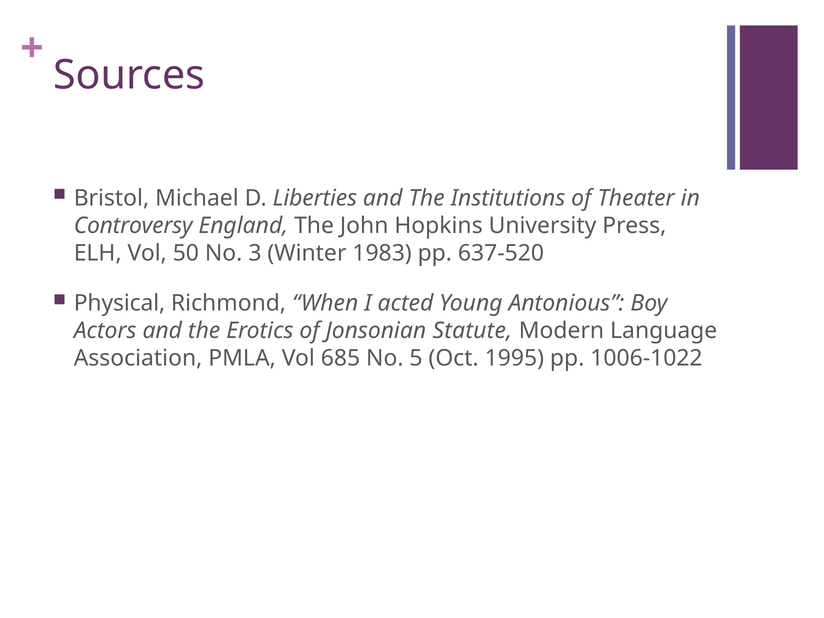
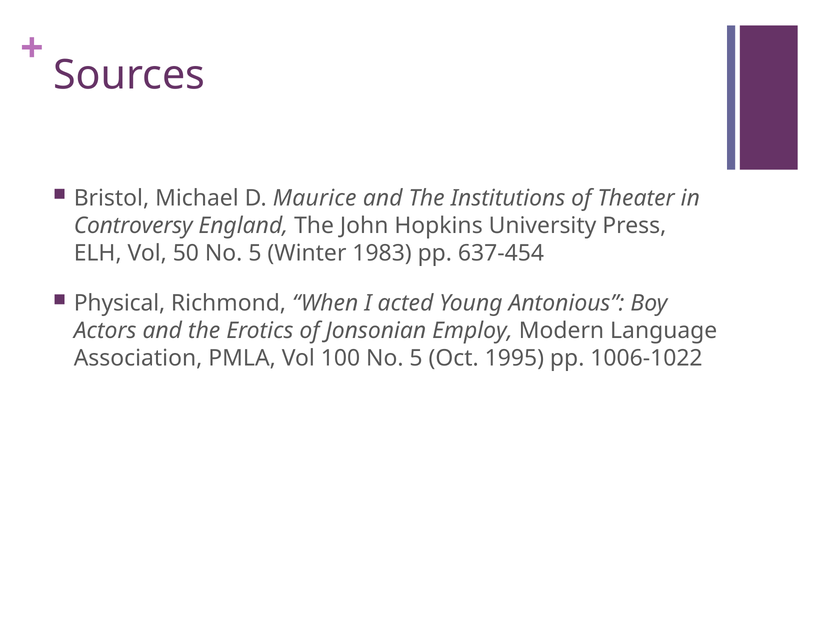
Liberties: Liberties -> Maurice (315, 198)
50 No 3: 3 -> 5 (255, 253)
637-520: 637-520 -> 637-454 (501, 253)
Statute: Statute -> Employ (472, 331)
685: 685 -> 100 (340, 358)
